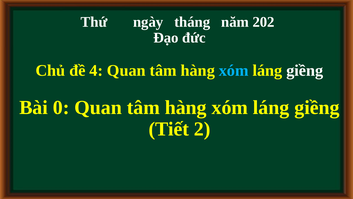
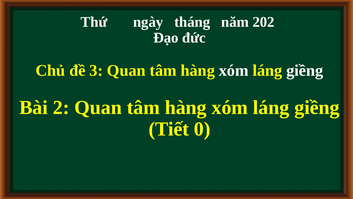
4: 4 -> 3 (96, 70)
xóm colour: light blue -> white (234, 70)
0: 0 -> 2 (61, 107)
2: 2 -> 0 (202, 129)
